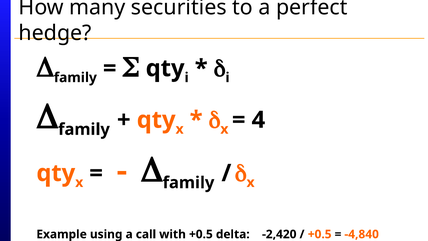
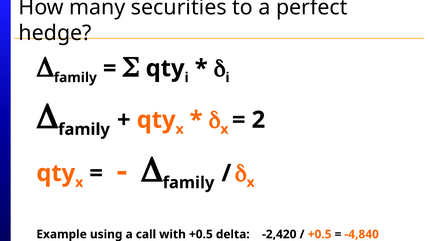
4: 4 -> 2 (258, 120)
